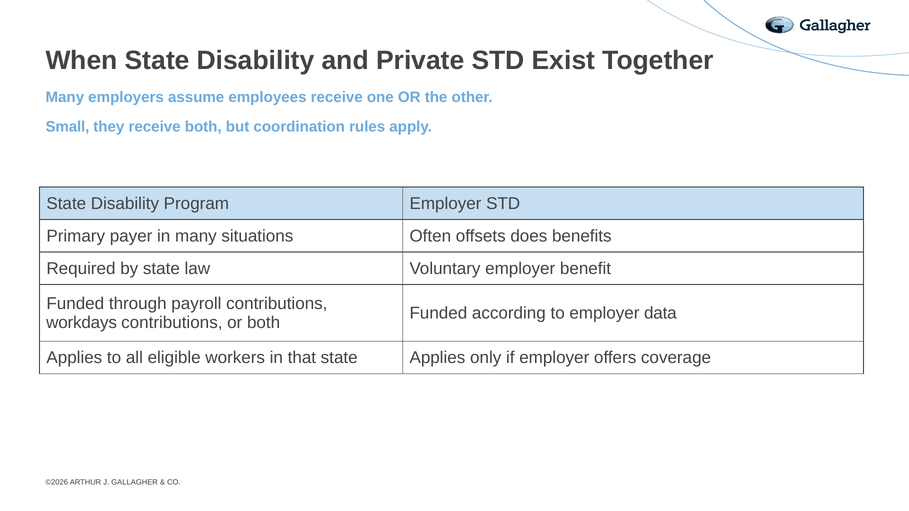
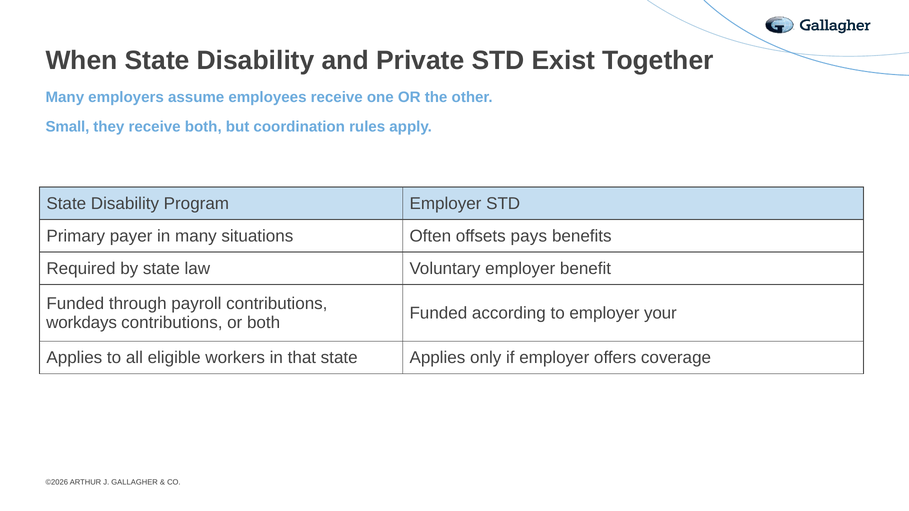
does: does -> pays (529, 236)
data: data -> your (660, 313)
